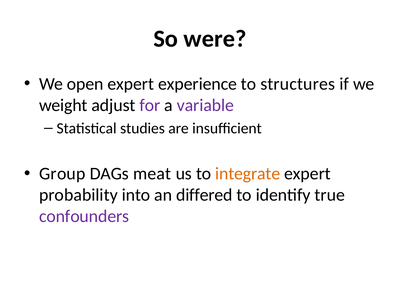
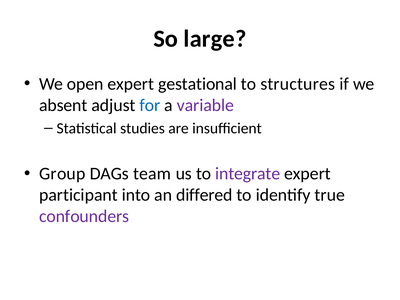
were: were -> large (215, 39)
experience: experience -> gestational (198, 84)
weight: weight -> absent (63, 105)
for colour: purple -> blue (150, 105)
meat: meat -> team (152, 174)
integrate colour: orange -> purple (248, 174)
probability: probability -> participant (78, 195)
